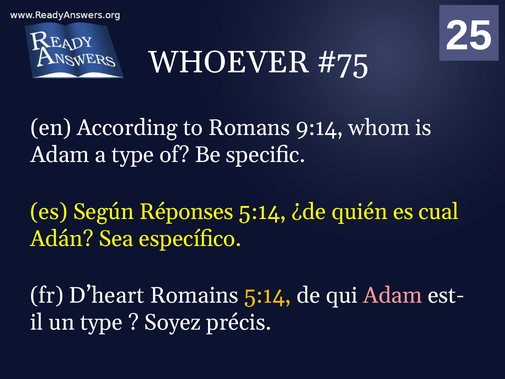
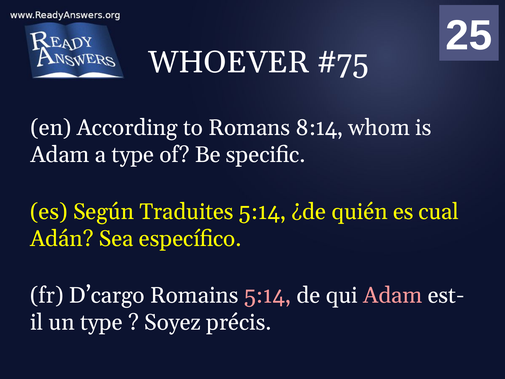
9:14: 9:14 -> 8:14 (319, 128)
Réponses: Réponses -> Traduites (187, 212)
D’heart: D’heart -> D’cargo (107, 295)
5:14 colour: yellow -> pink (268, 295)
